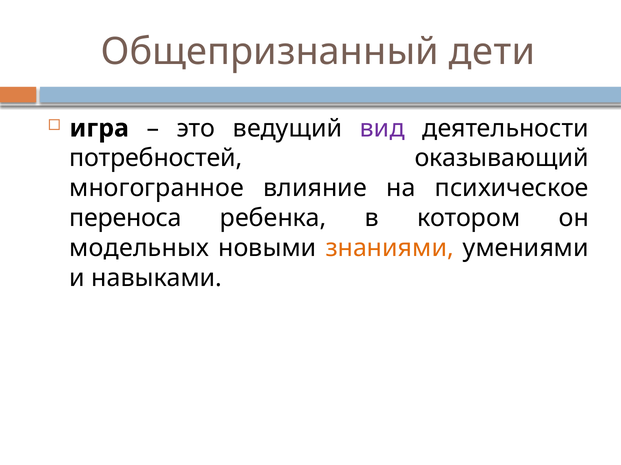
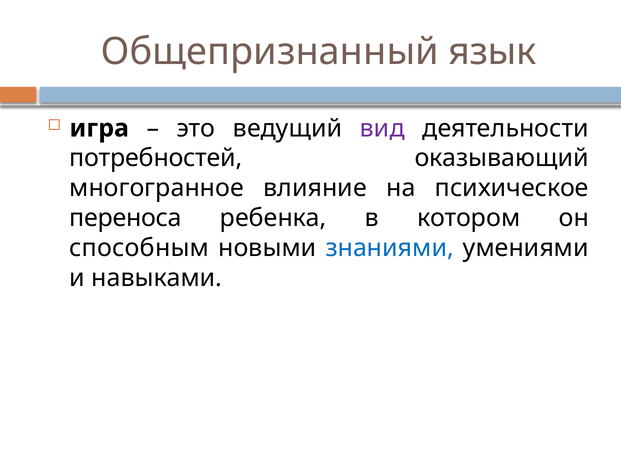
дети: дети -> язык (492, 52)
модельных: модельных -> способным (139, 249)
знаниями colour: orange -> blue (390, 249)
